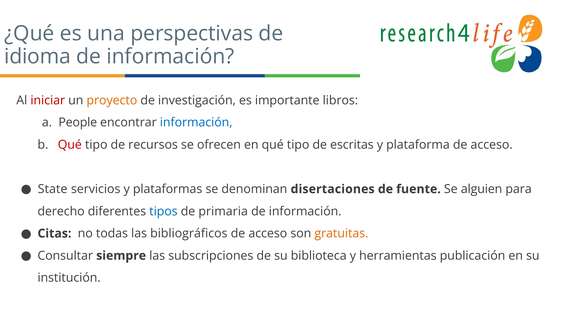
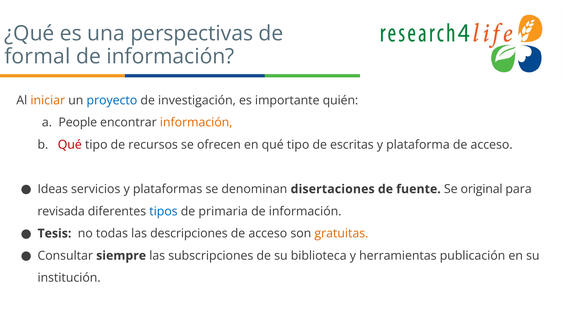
idioma: idioma -> formal (37, 56)
iniciar colour: red -> orange (48, 100)
proyecto colour: orange -> blue (112, 100)
libros: libros -> quién (340, 100)
información colour: blue -> orange (196, 122)
State: State -> Ideas (53, 189)
alguien: alguien -> original (482, 189)
derecho: derecho -> revisada (61, 211)
Citas: Citas -> Tesis (54, 233)
bibliográficos: bibliográficos -> descripciones (189, 233)
